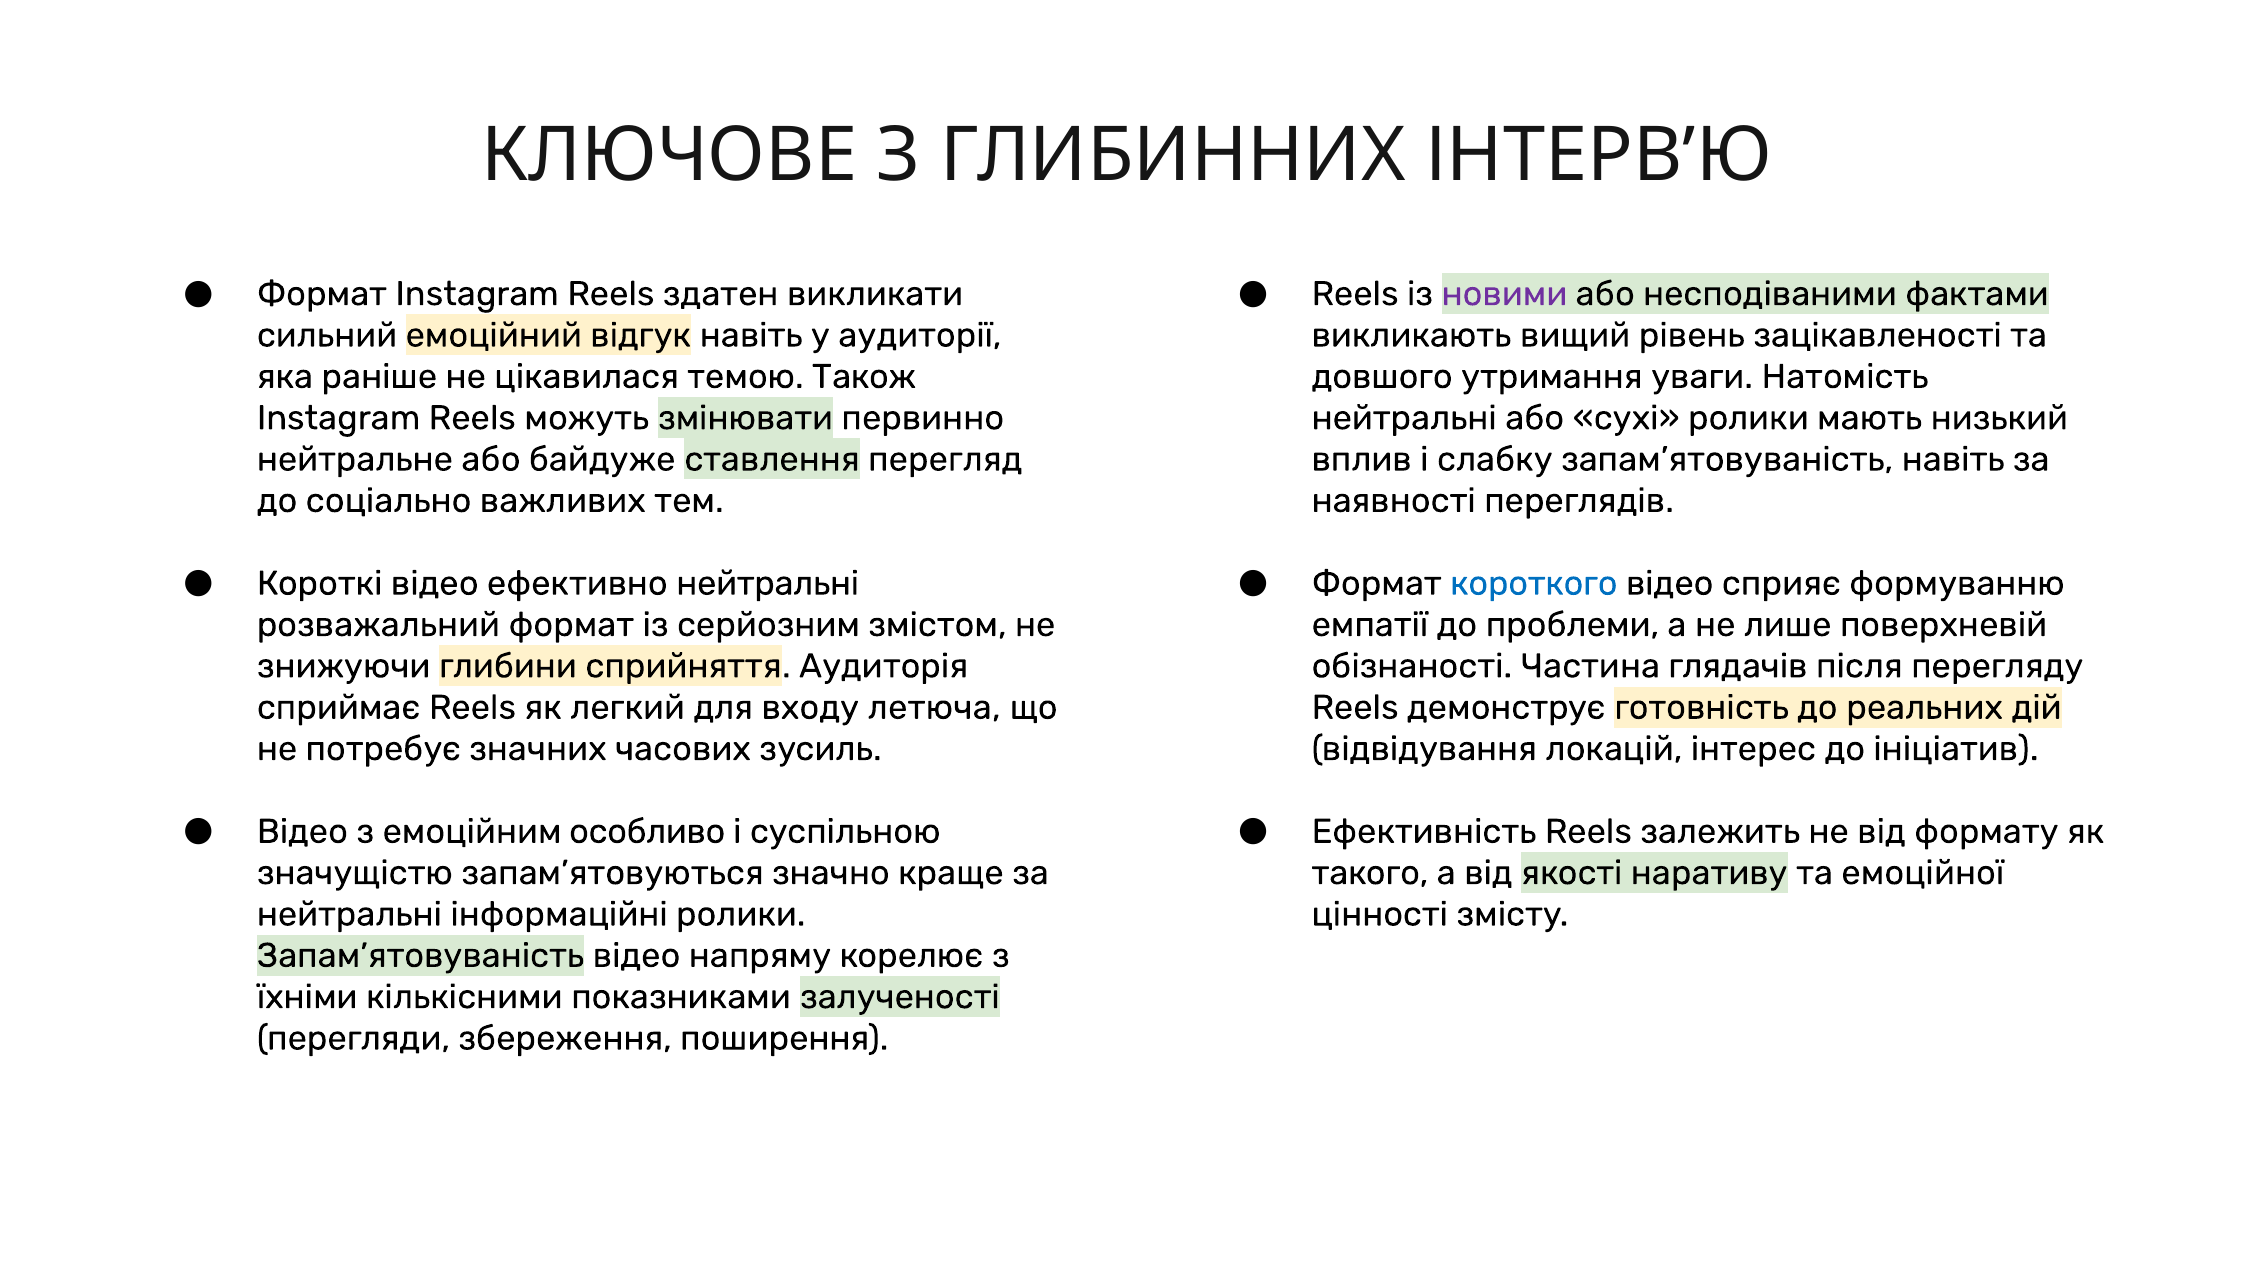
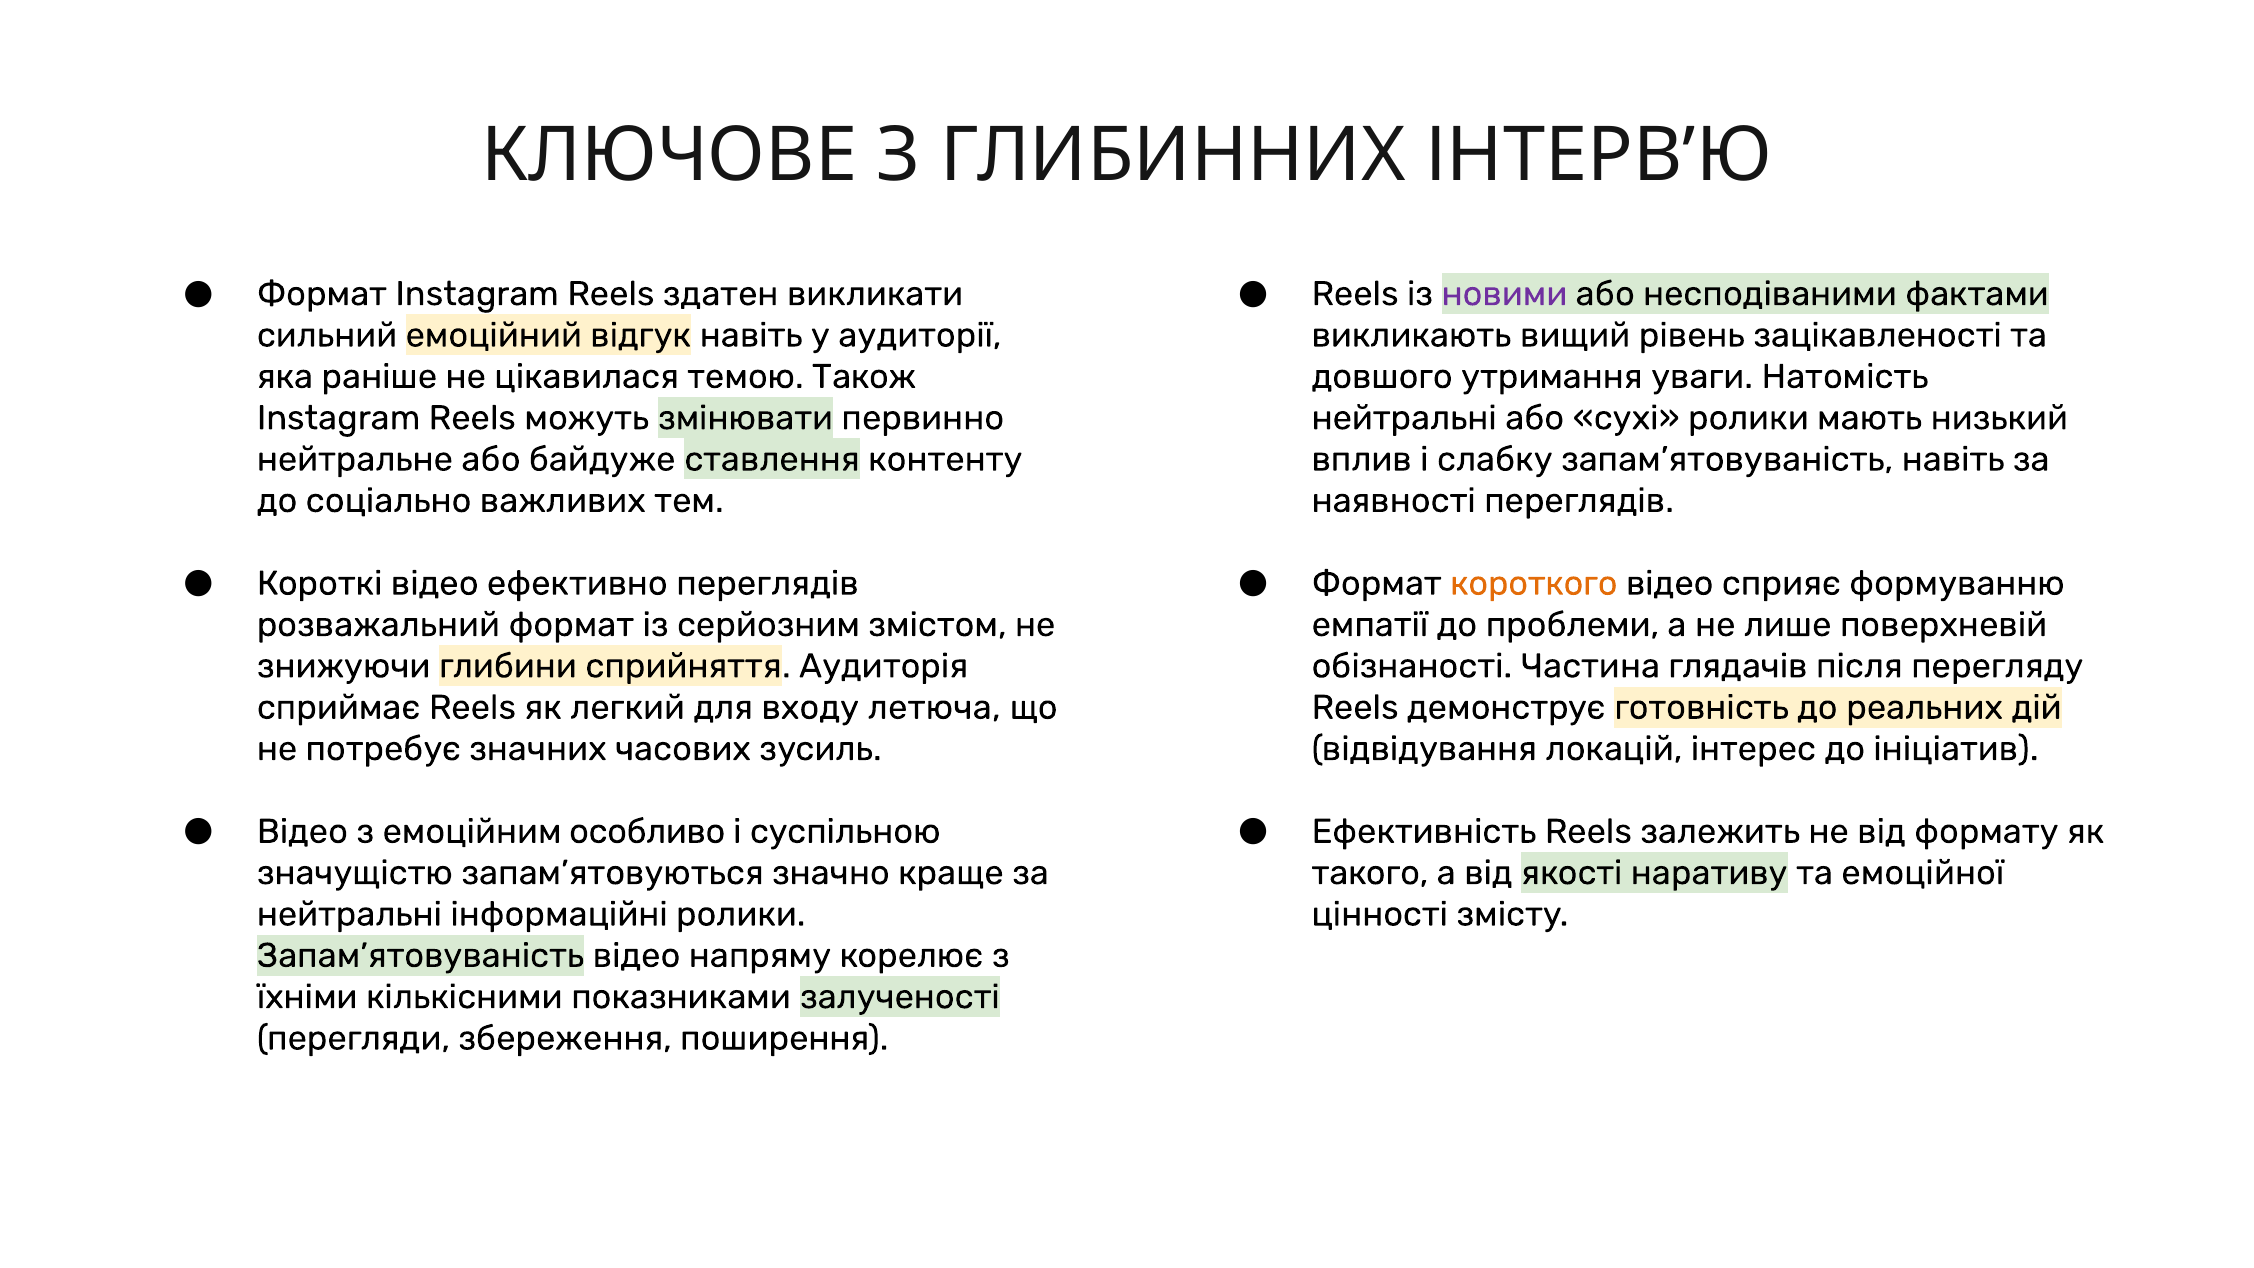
перегляд: перегляд -> контенту (945, 459)
ефективно нейтральні: нейтральні -> переглядів (768, 583)
короткого colour: blue -> orange (1534, 583)
